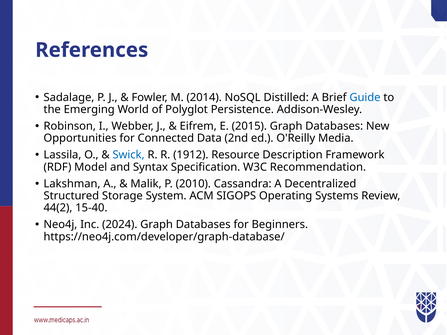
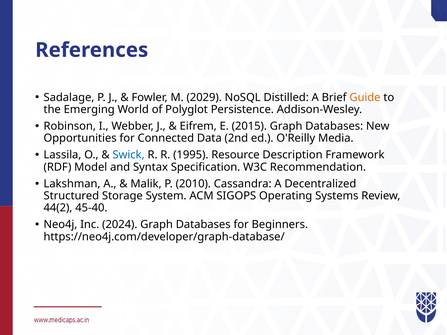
2014: 2014 -> 2029 (204, 97)
Guide colour: blue -> orange (365, 97)
1912: 1912 -> 1995 (191, 155)
15-40: 15-40 -> 45-40 (91, 208)
